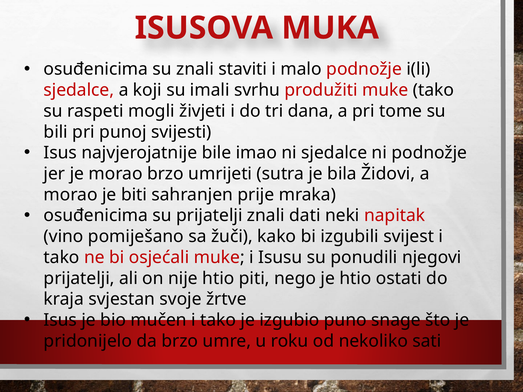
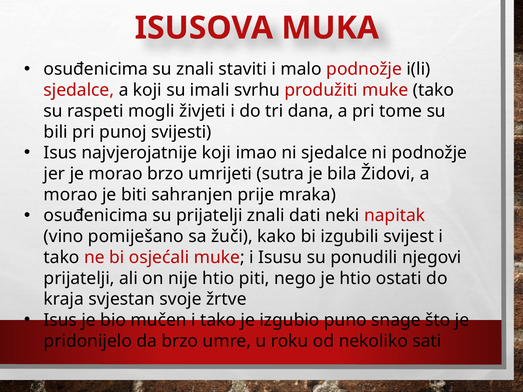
najvjerojatnije bile: bile -> koji (216, 153)
